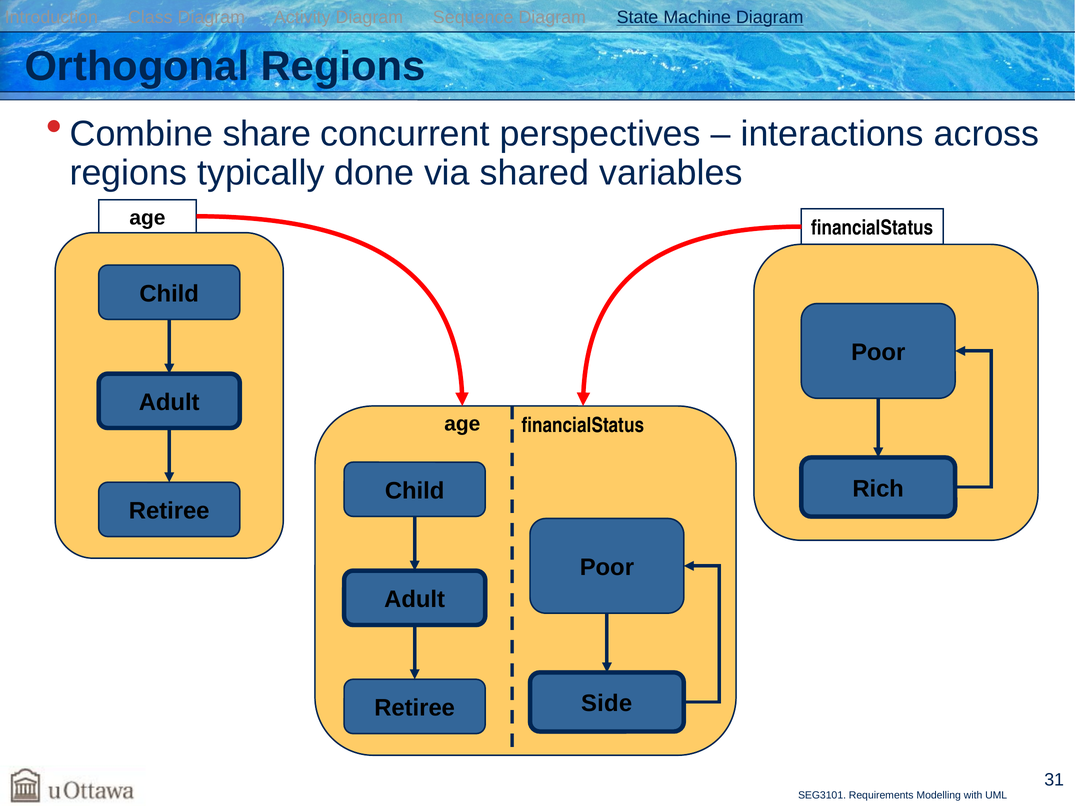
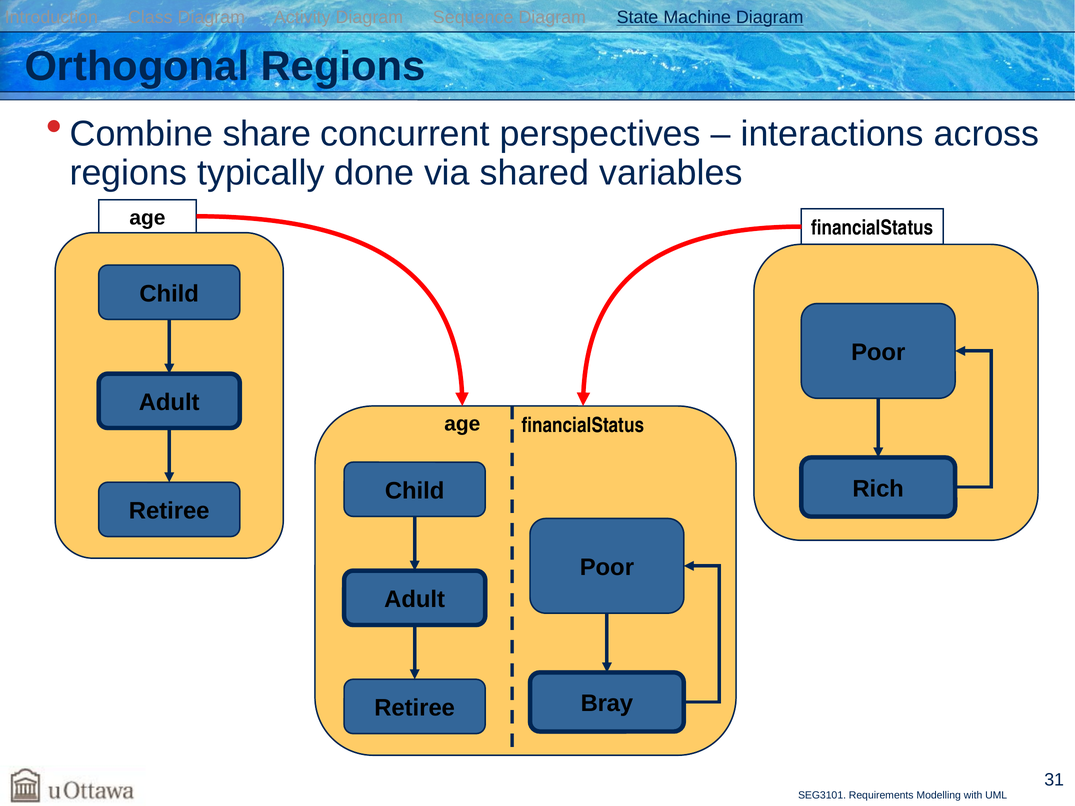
Side: Side -> Bray (607, 704)
